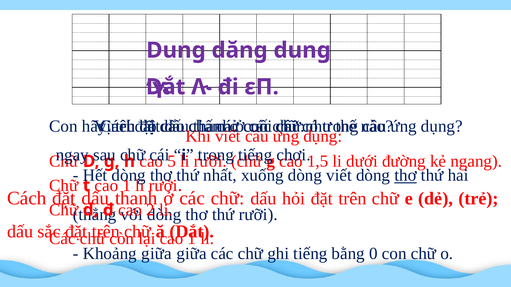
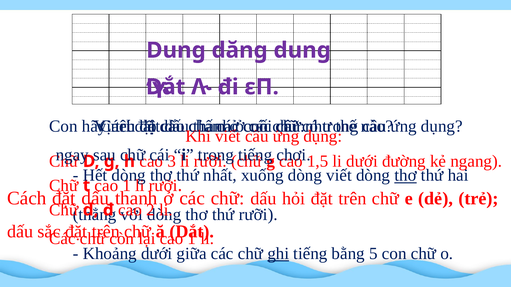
5: 5 -> 3 (172, 162)
Khoảng giữa: giữa -> dưới (157, 254)
ghi underline: none -> present (278, 254)
0: 0 -> 5 (373, 254)
